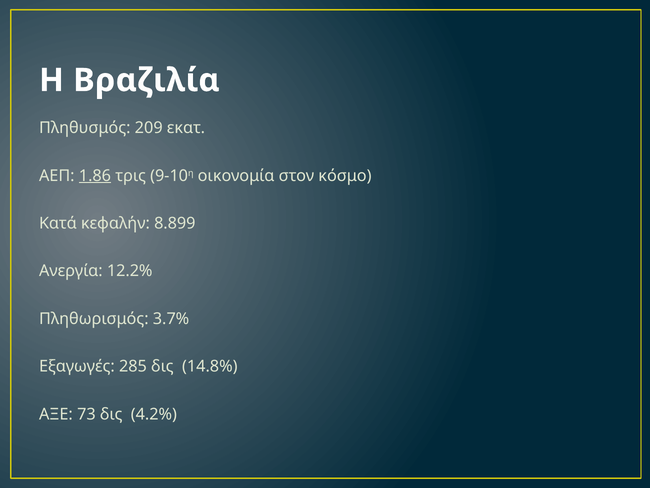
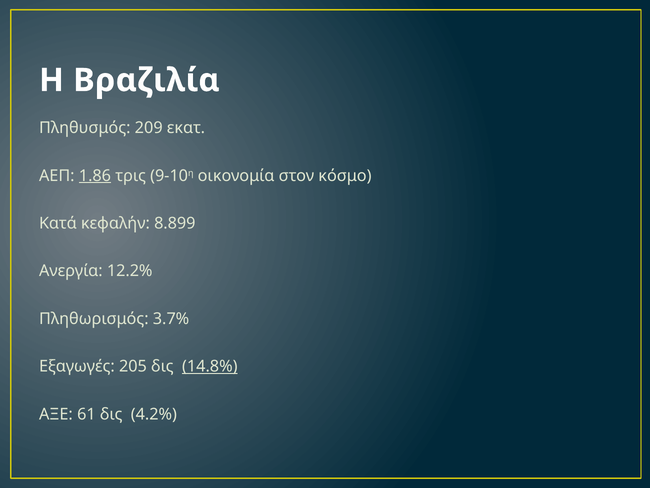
285: 285 -> 205 (133, 366)
14.8% underline: none -> present (210, 366)
73: 73 -> 61 (86, 414)
